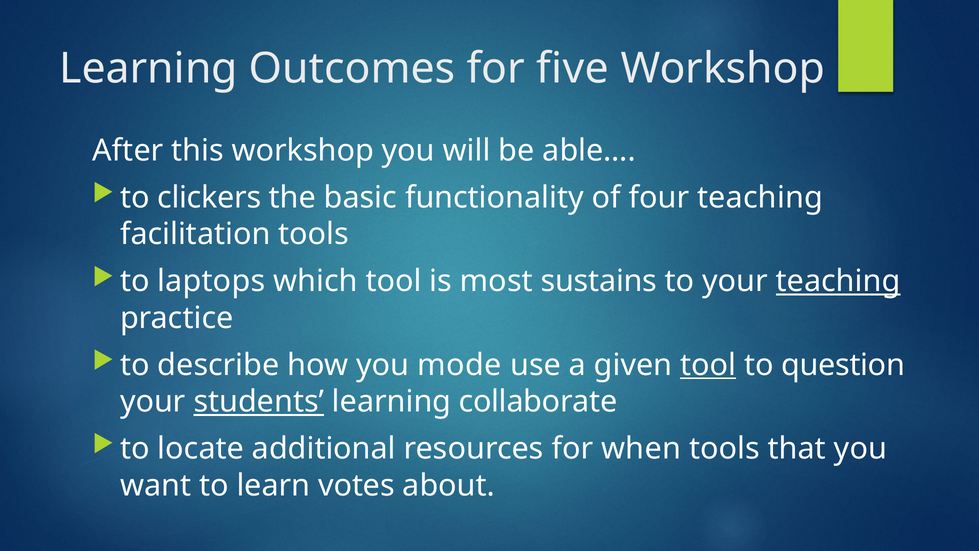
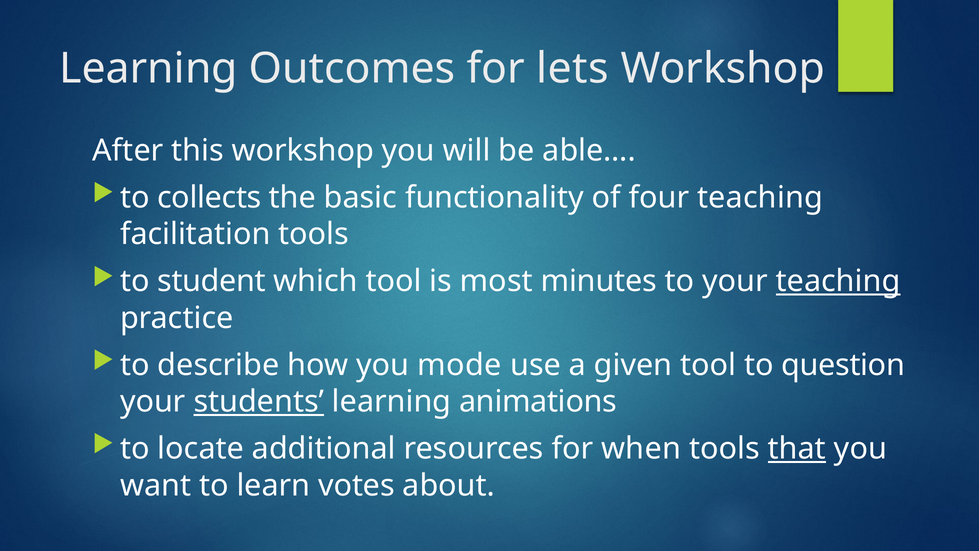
five: five -> lets (573, 69)
clickers: clickers -> collects (209, 198)
laptops: laptops -> student (212, 281)
sustains: sustains -> minutes (599, 281)
tool underline: present -> none (708, 365)
collaborate: collaborate -> animations (538, 402)
that underline: none -> present (797, 448)
